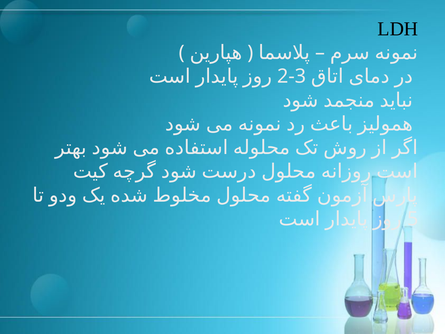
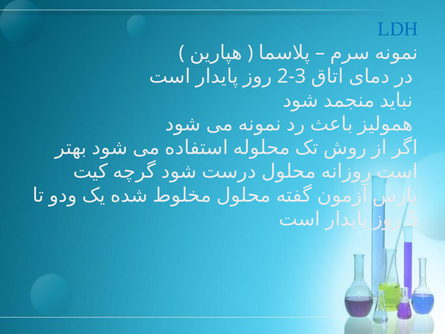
LDH colour: black -> blue (398, 29)
